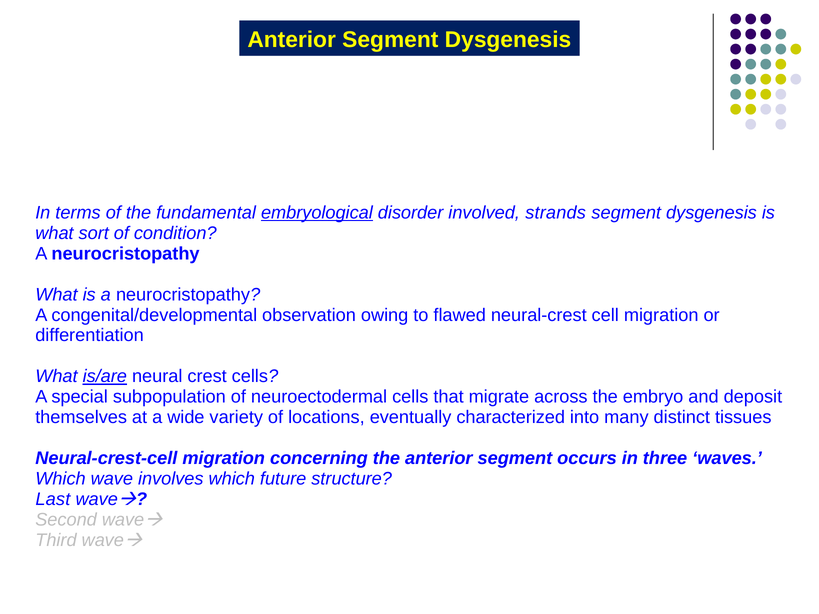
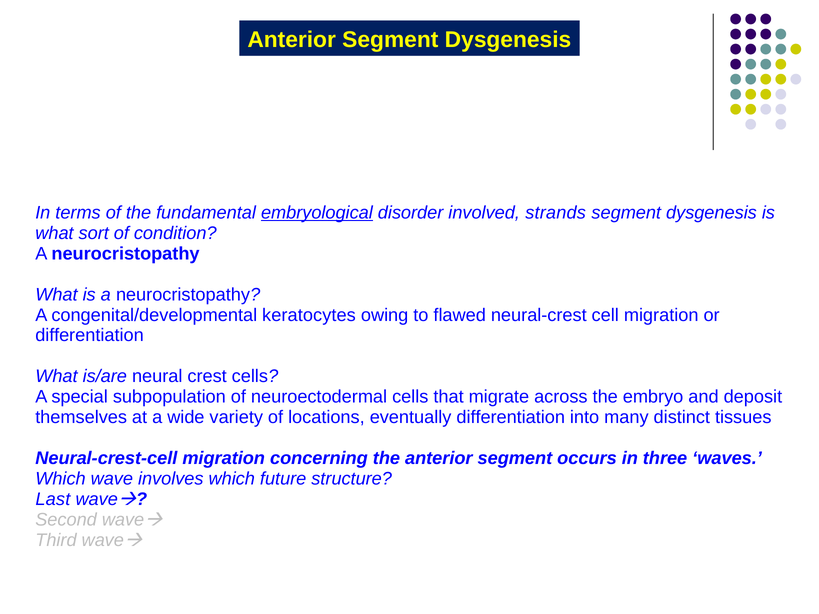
observation: observation -> keratocytes (309, 315)
is/are underline: present -> none (105, 377)
eventually characterized: characterized -> differentiation (511, 418)
